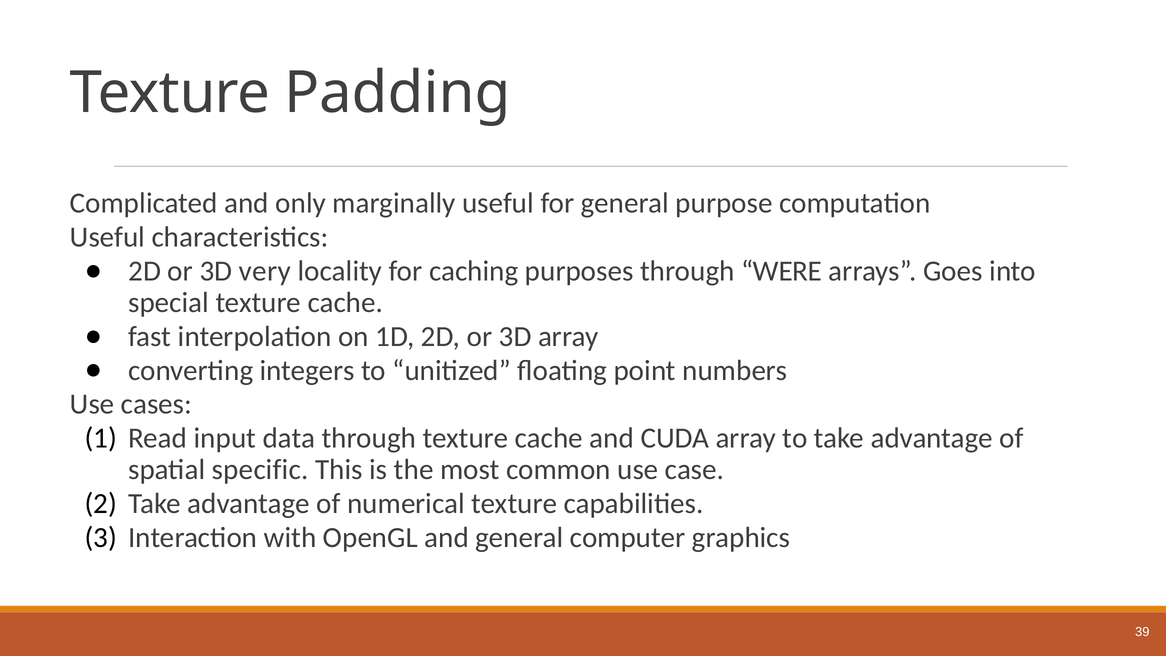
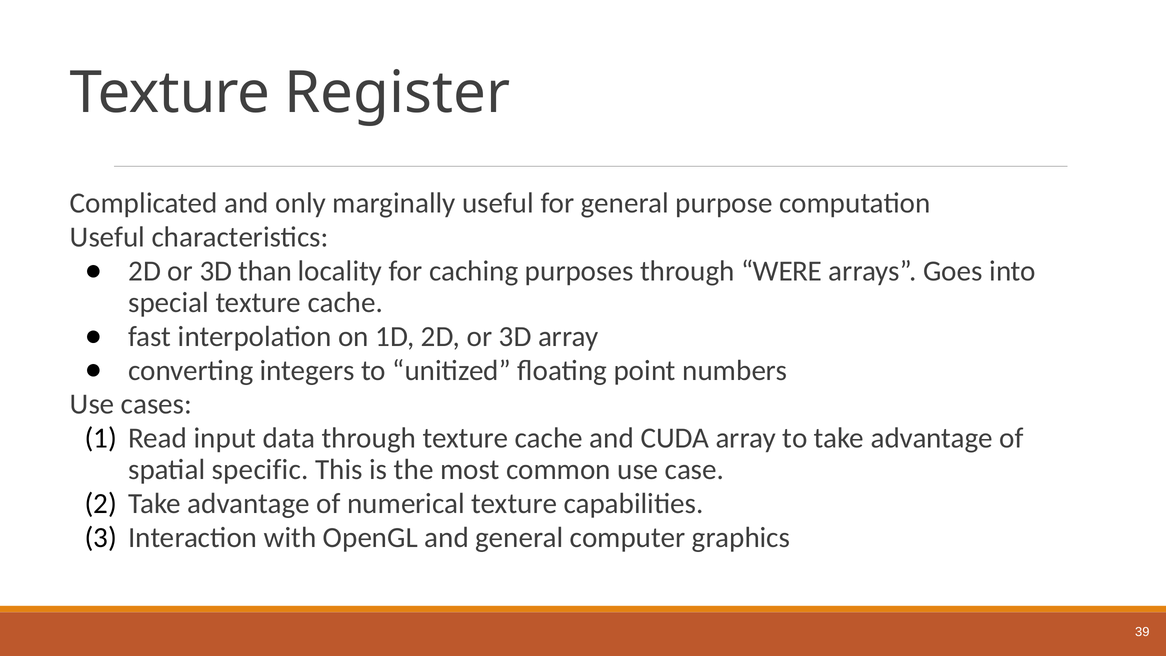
Padding: Padding -> Register (397, 93)
very: very -> than (265, 271)
